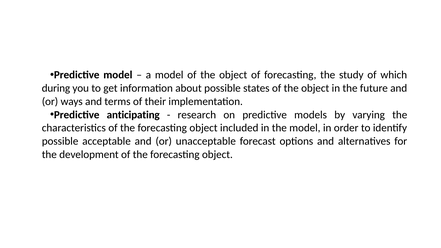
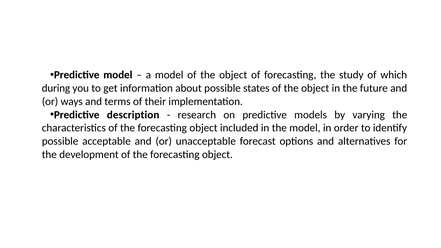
anticipating: anticipating -> description (133, 115)
